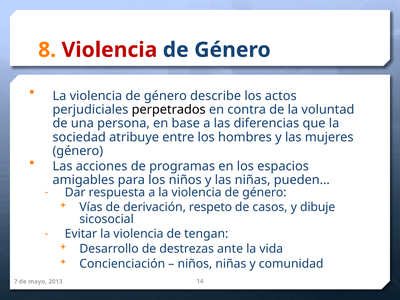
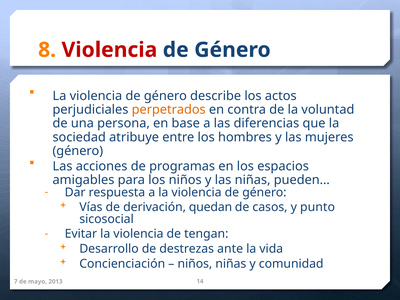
perpetrados colour: black -> orange (169, 110)
respeto: respeto -> quedan (211, 207)
dibuje: dibuje -> punto (318, 207)
